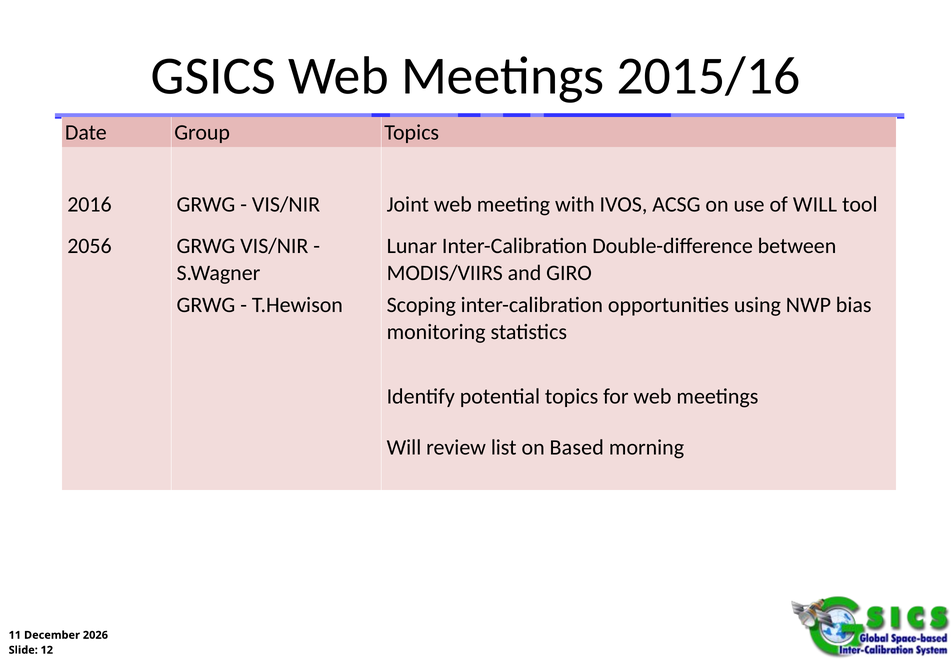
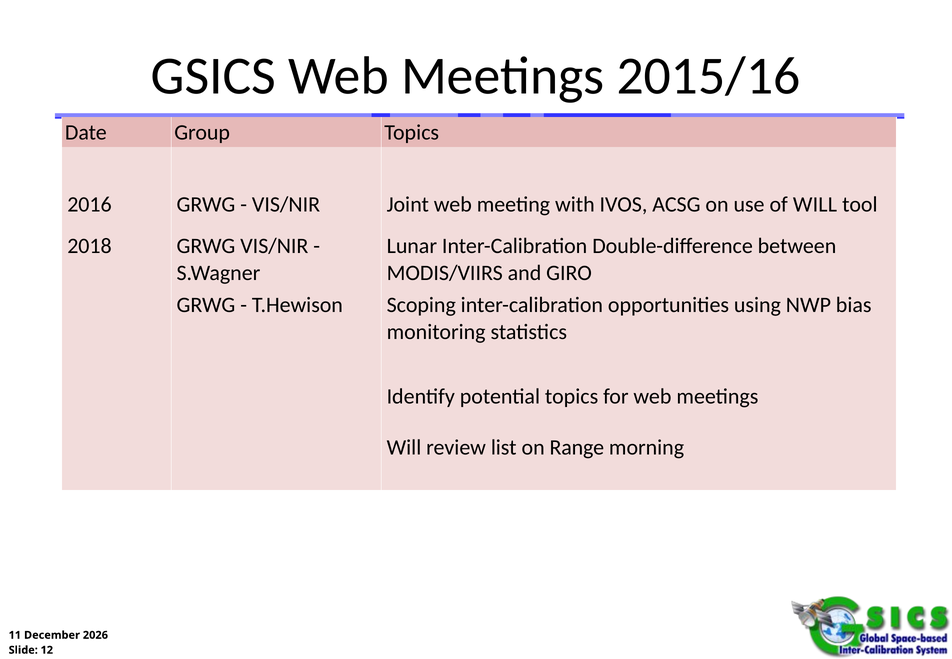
2056: 2056 -> 2018 (89, 246)
Based: Based -> Range (577, 447)
